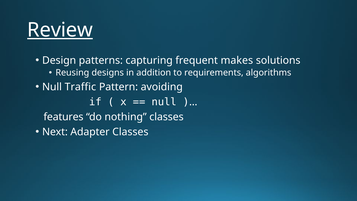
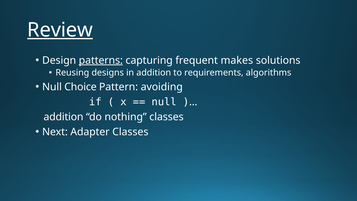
patterns underline: none -> present (101, 60)
Traffic: Traffic -> Choice (80, 87)
features: features -> addition (63, 117)
